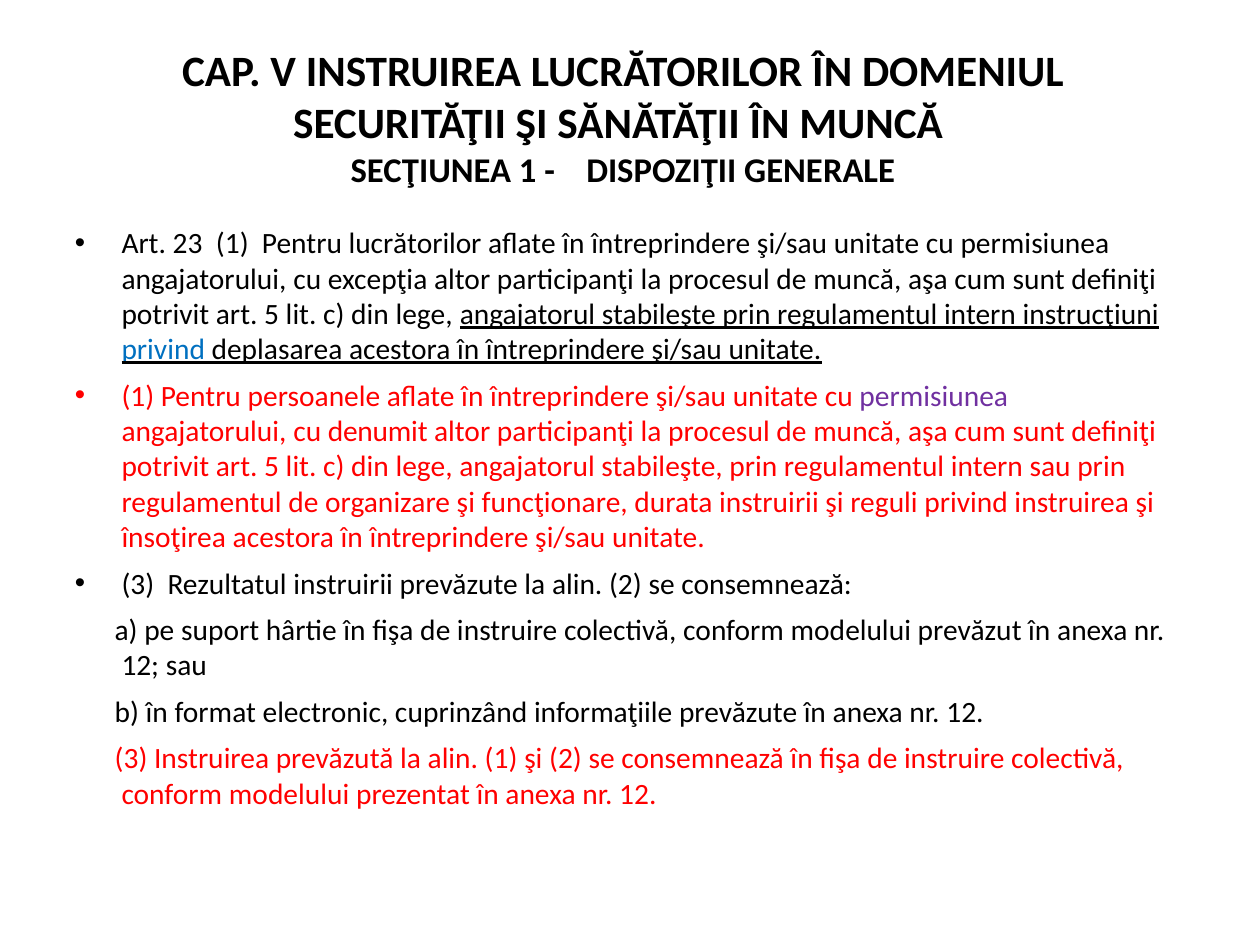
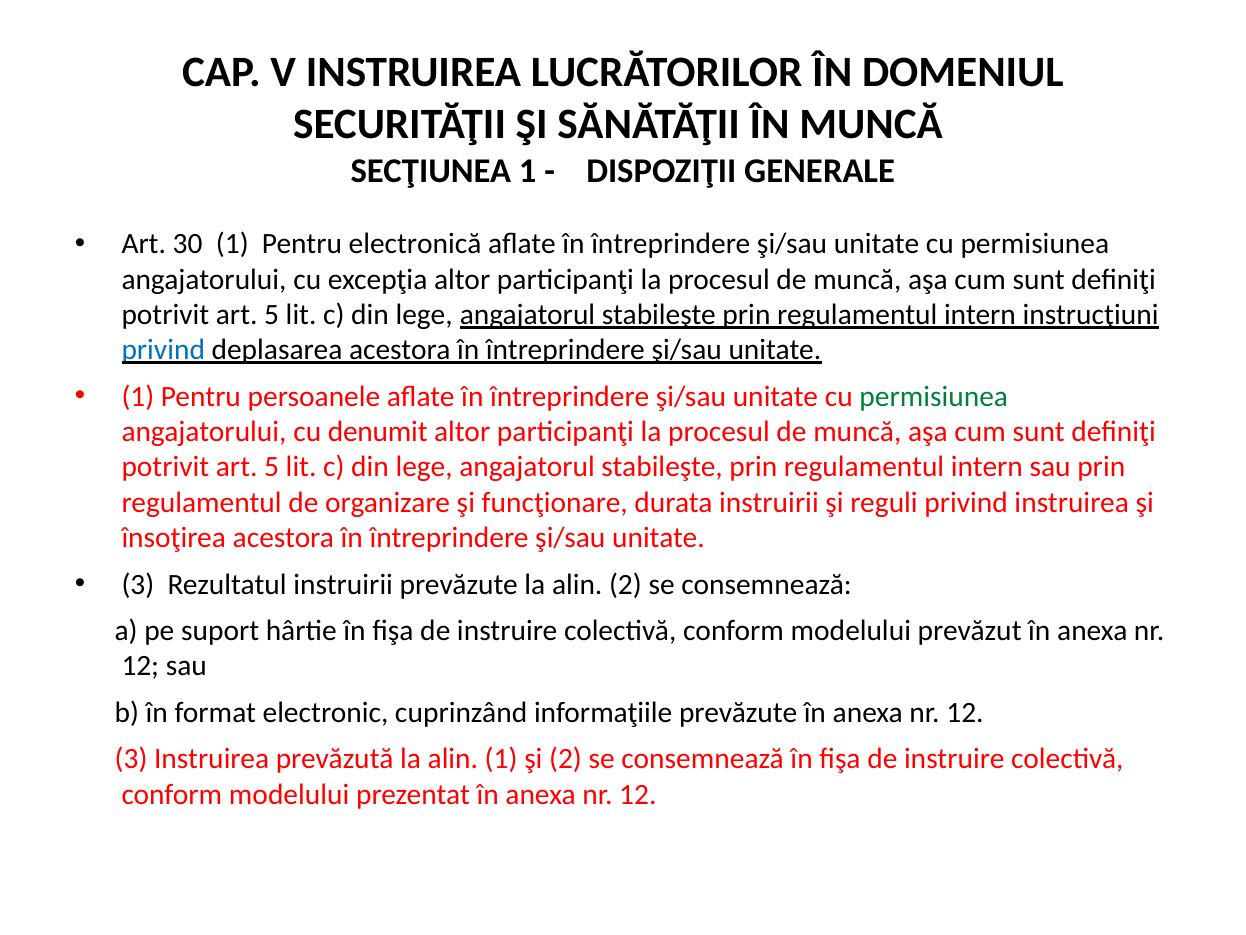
23: 23 -> 30 (188, 244)
Pentru lucrătorilor: lucrătorilor -> electronică (415, 244)
permisiunea colour: purple -> green (934, 396)
